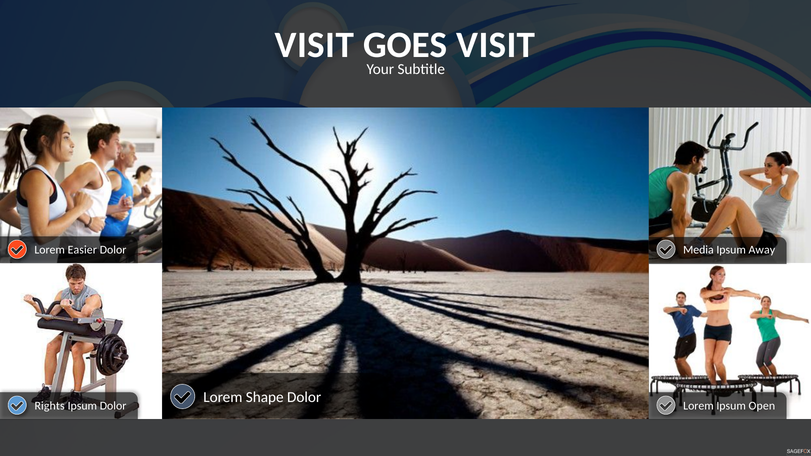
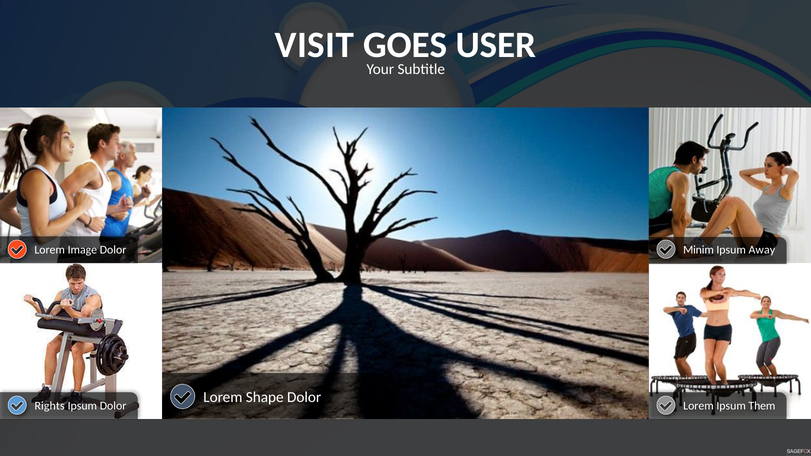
GOES VISIT: VISIT -> USER (496, 45)
Easier: Easier -> Image (82, 250)
Media: Media -> Minim (699, 250)
Open: Open -> Them (762, 406)
